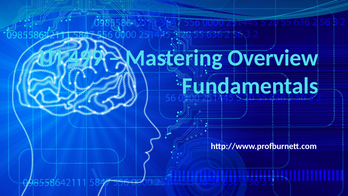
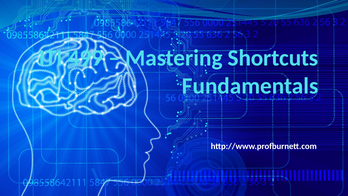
Overview: Overview -> Shortcuts (273, 58)
